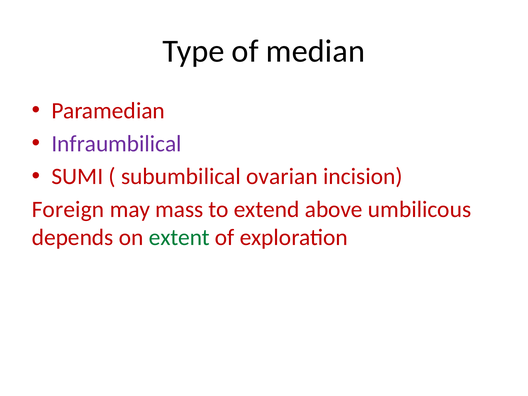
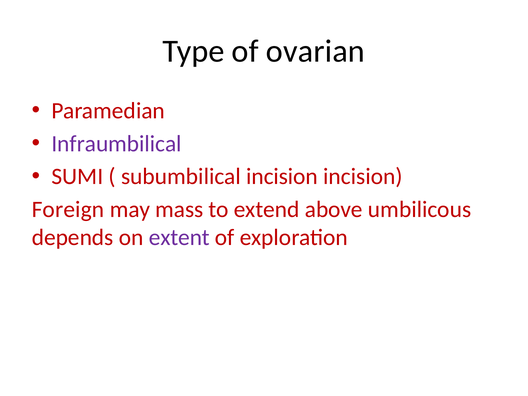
median: median -> ovarian (315, 51)
subumbilical ovarian: ovarian -> incision (282, 176)
extent colour: green -> purple (179, 238)
